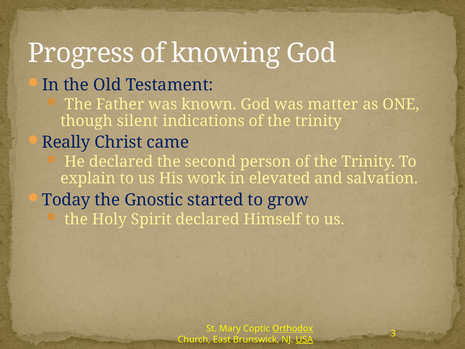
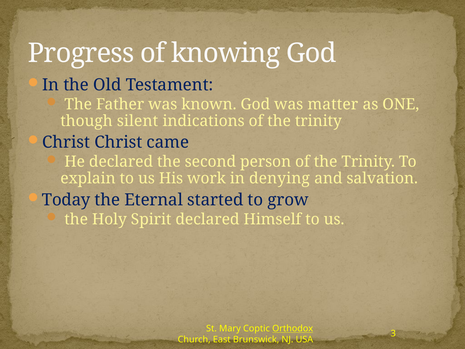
Really: Really -> Christ (66, 142)
elevated: elevated -> denying (279, 178)
Gnostic: Gnostic -> Eternal (154, 200)
USA underline: present -> none (304, 339)
